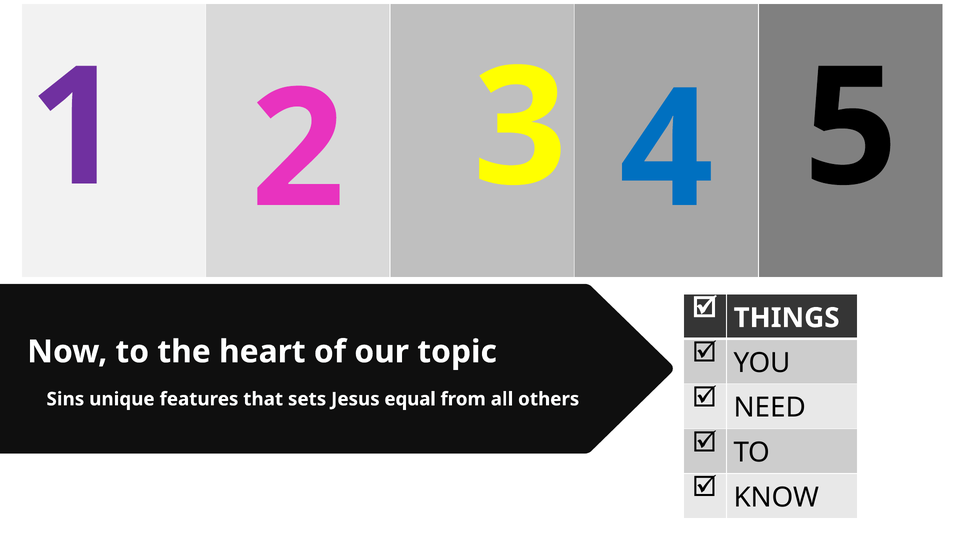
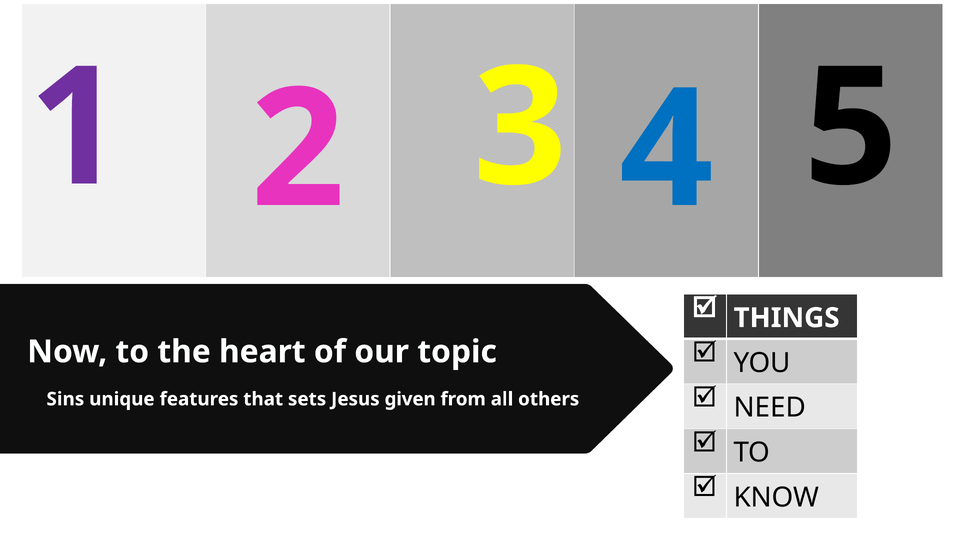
equal: equal -> given (410, 399)
